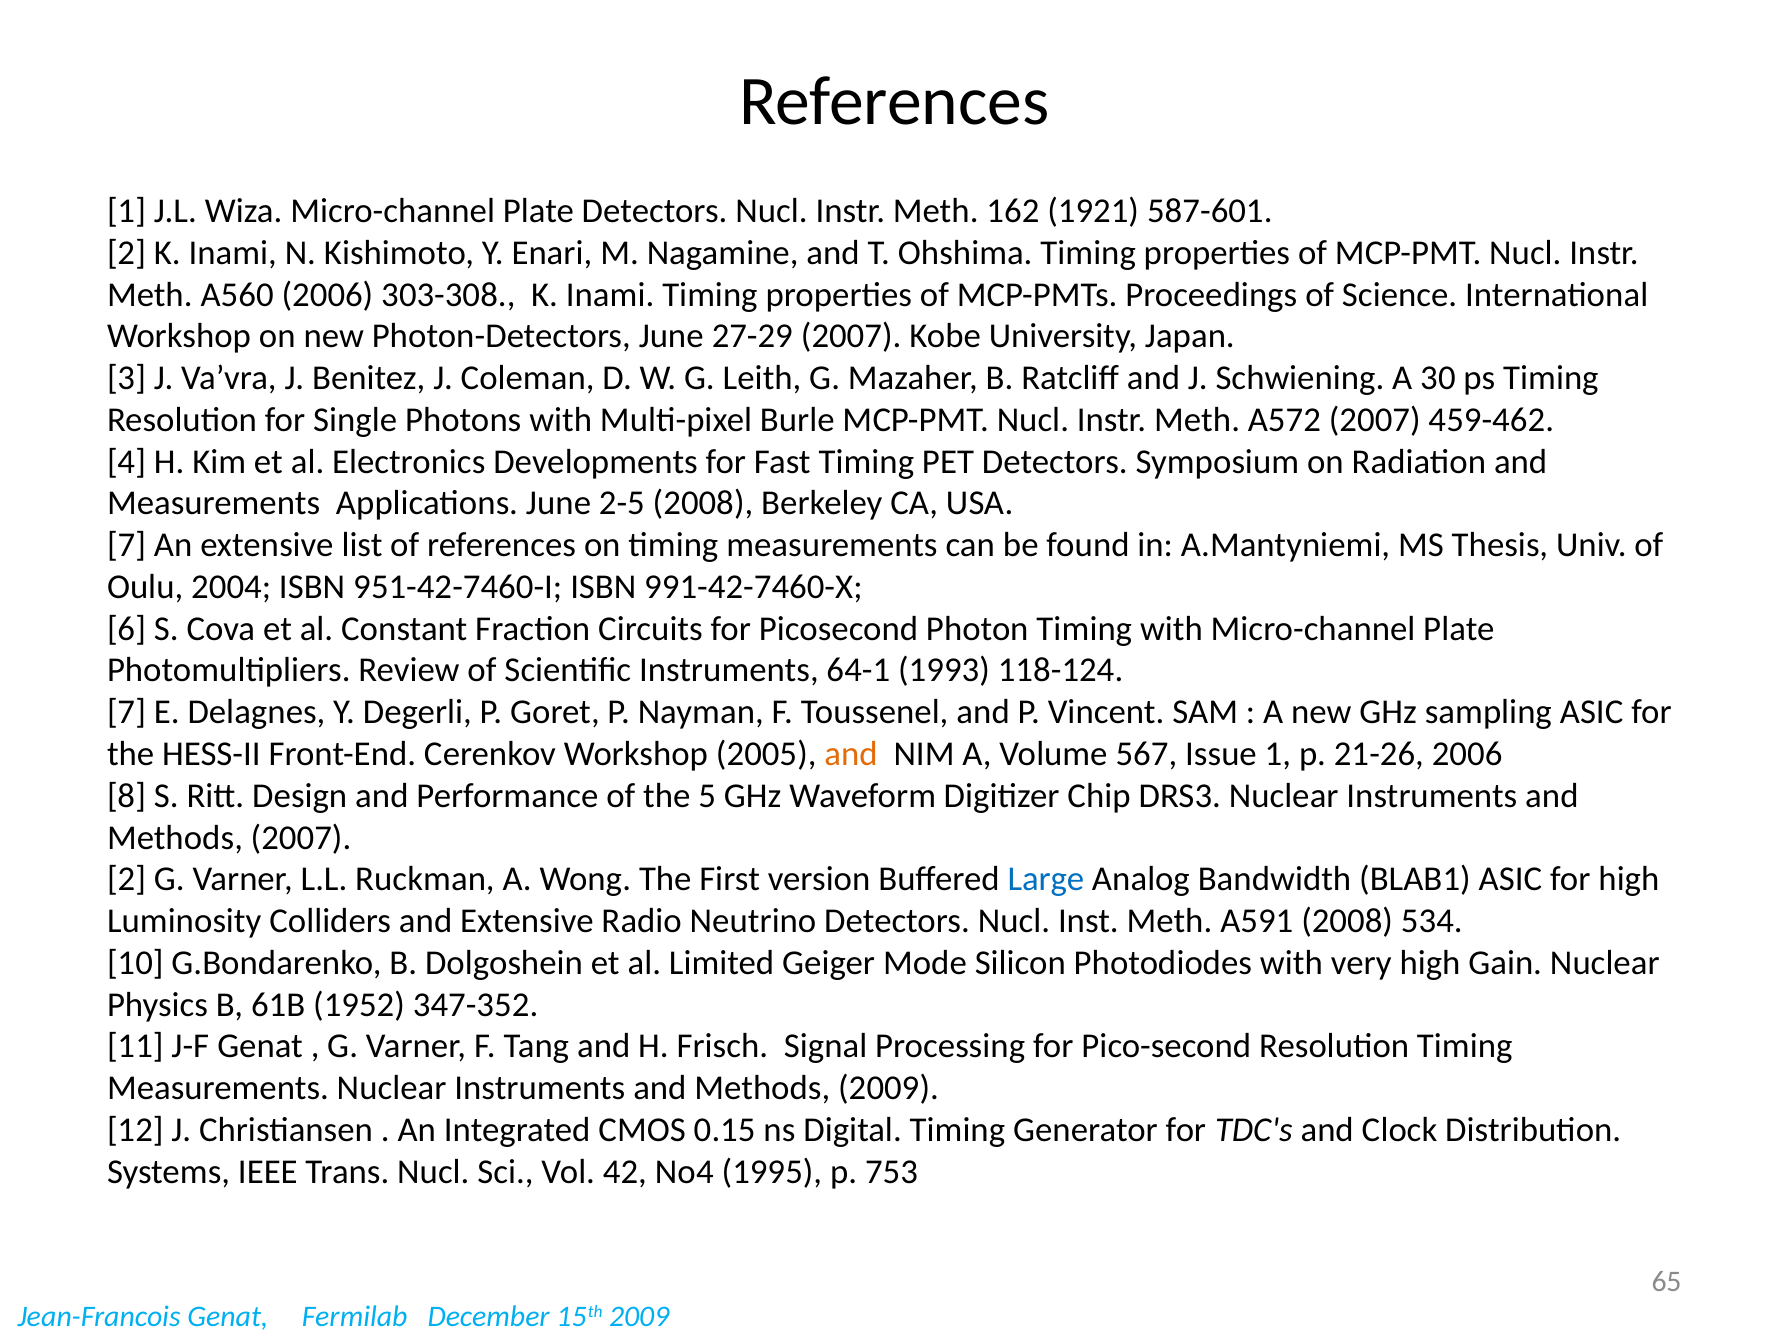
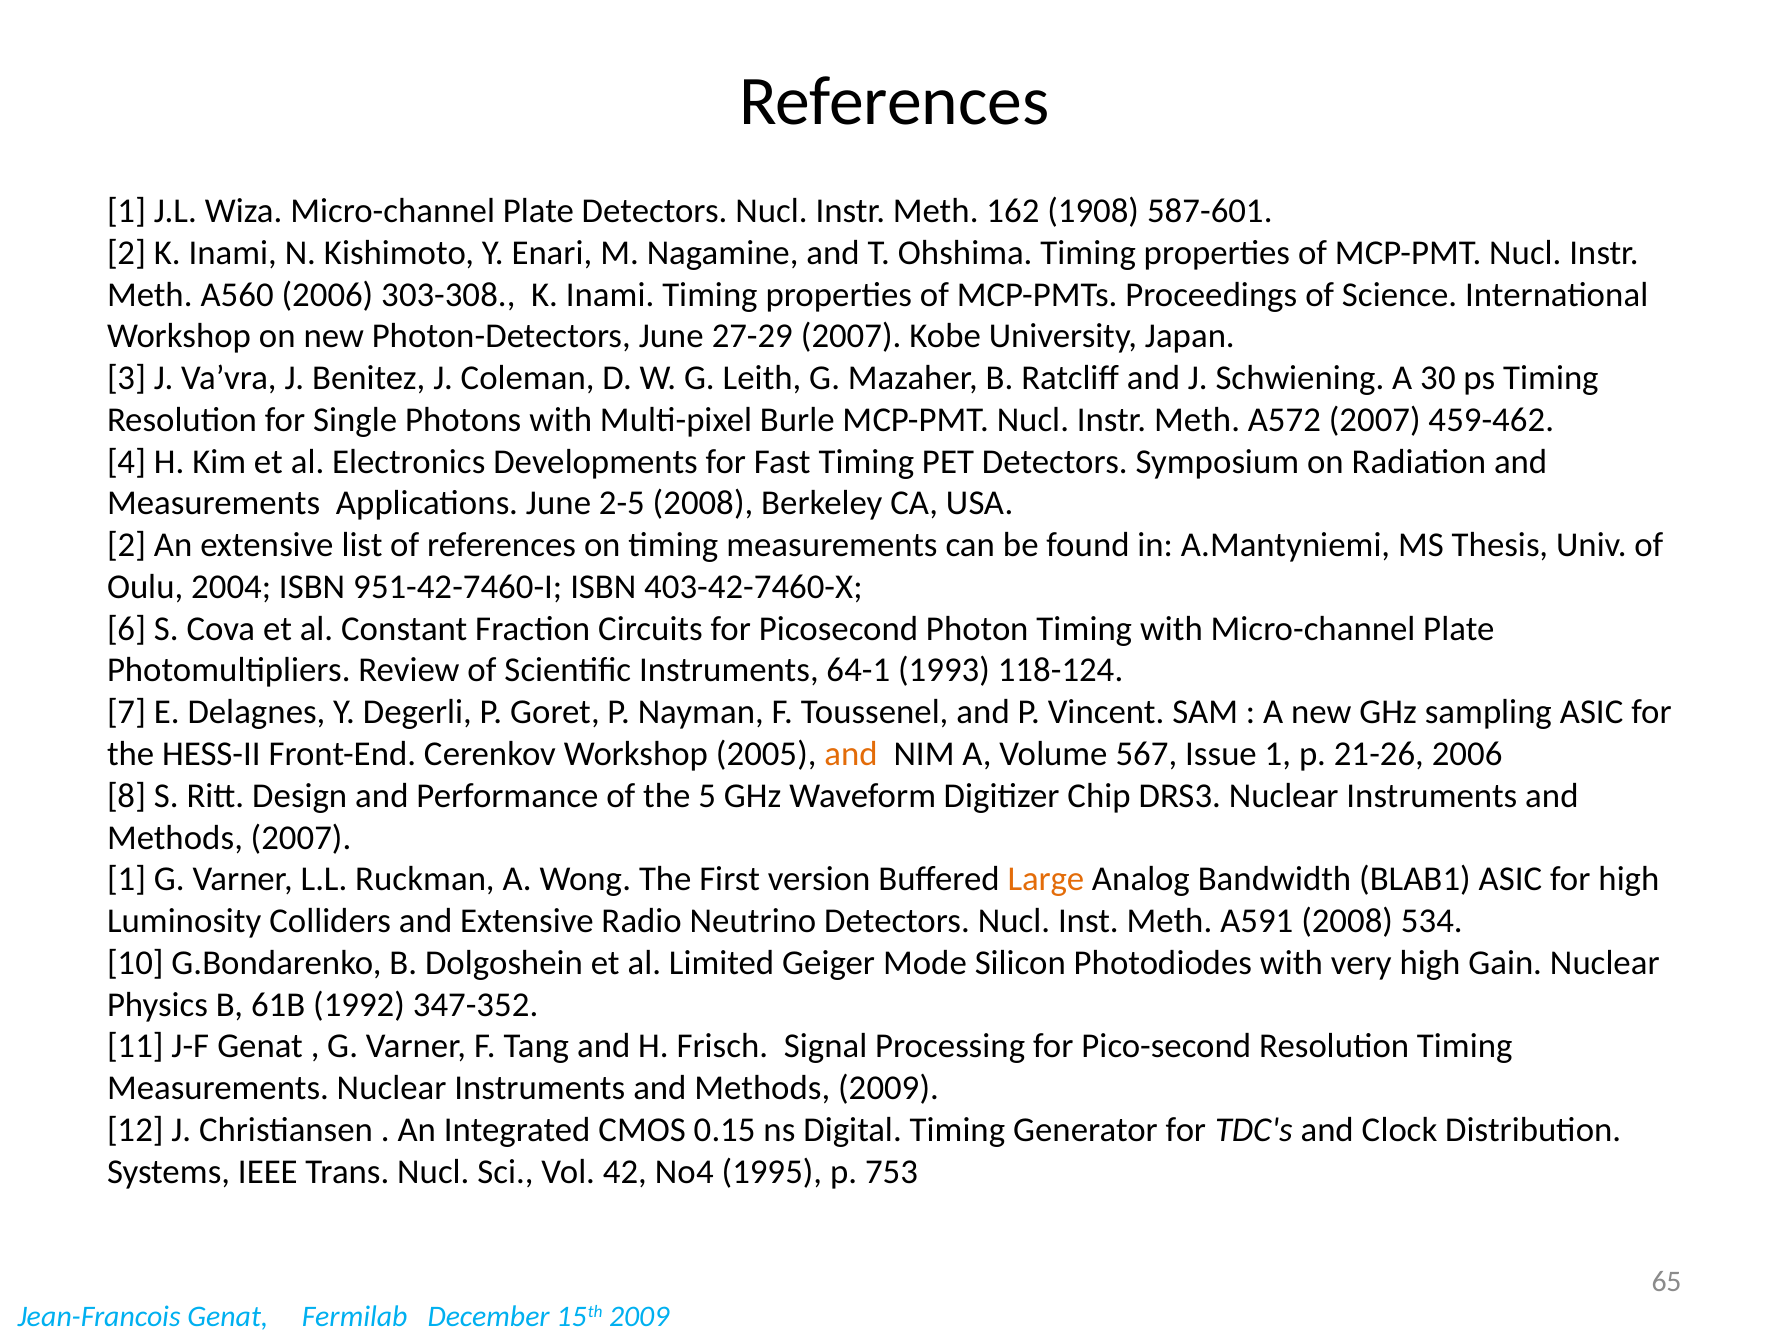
1921: 1921 -> 1908 (1093, 211)
7: 7 -> 2 (127, 545)
991-42-7460-X: 991-42-7460-X -> 403-42-7460-X (753, 587)
2: 2 -> 1 (127, 879)
Large colour: blue -> orange (1046, 879)
1952: 1952 -> 1992 (359, 1005)
